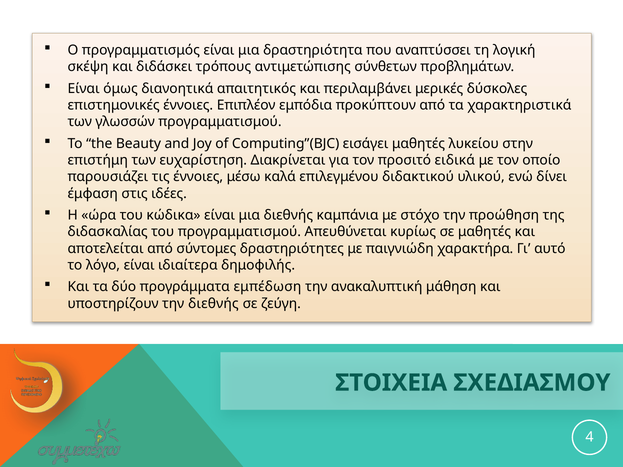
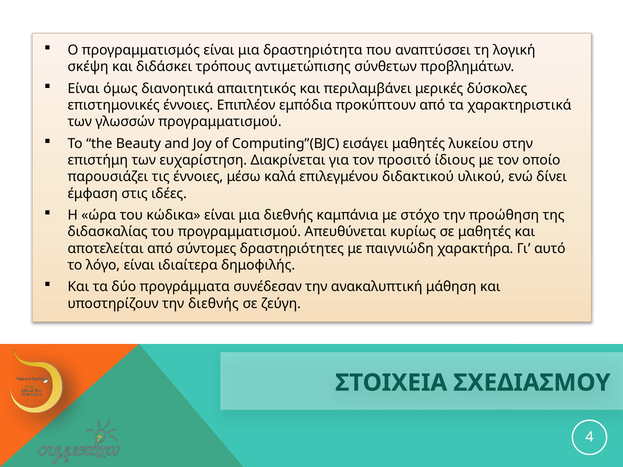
ειδικά: ειδικά -> ίδιους (455, 160)
εμπέδωση: εμπέδωση -> συνέδεσαν (268, 287)
